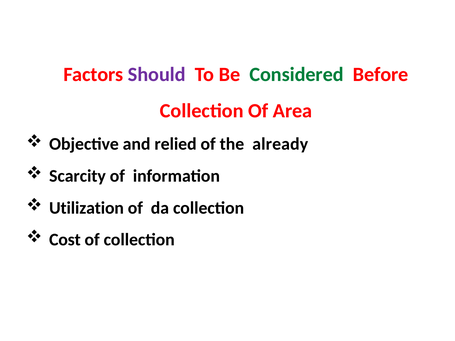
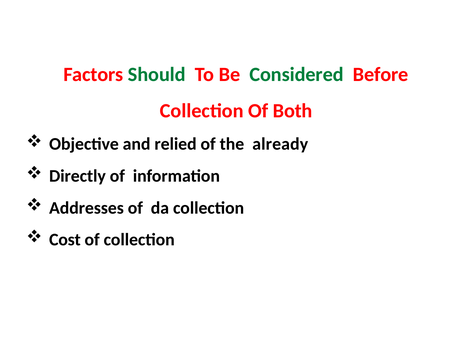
Should colour: purple -> green (157, 75)
Area: Area -> Both (293, 111)
Scarcity: Scarcity -> Directly (77, 176)
Utilization: Utilization -> Addresses (86, 208)
